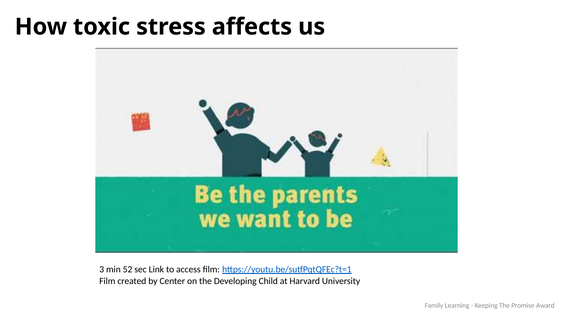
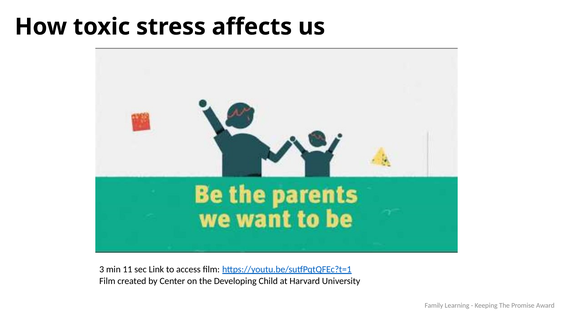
52: 52 -> 11 (128, 270)
